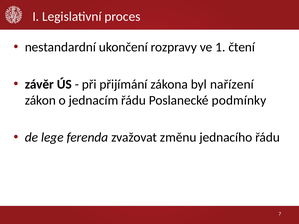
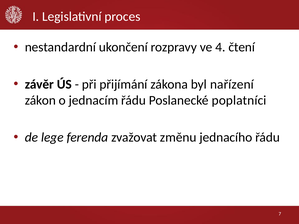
1: 1 -> 4 (220, 47)
podmínky: podmínky -> poplatníci (239, 100)
